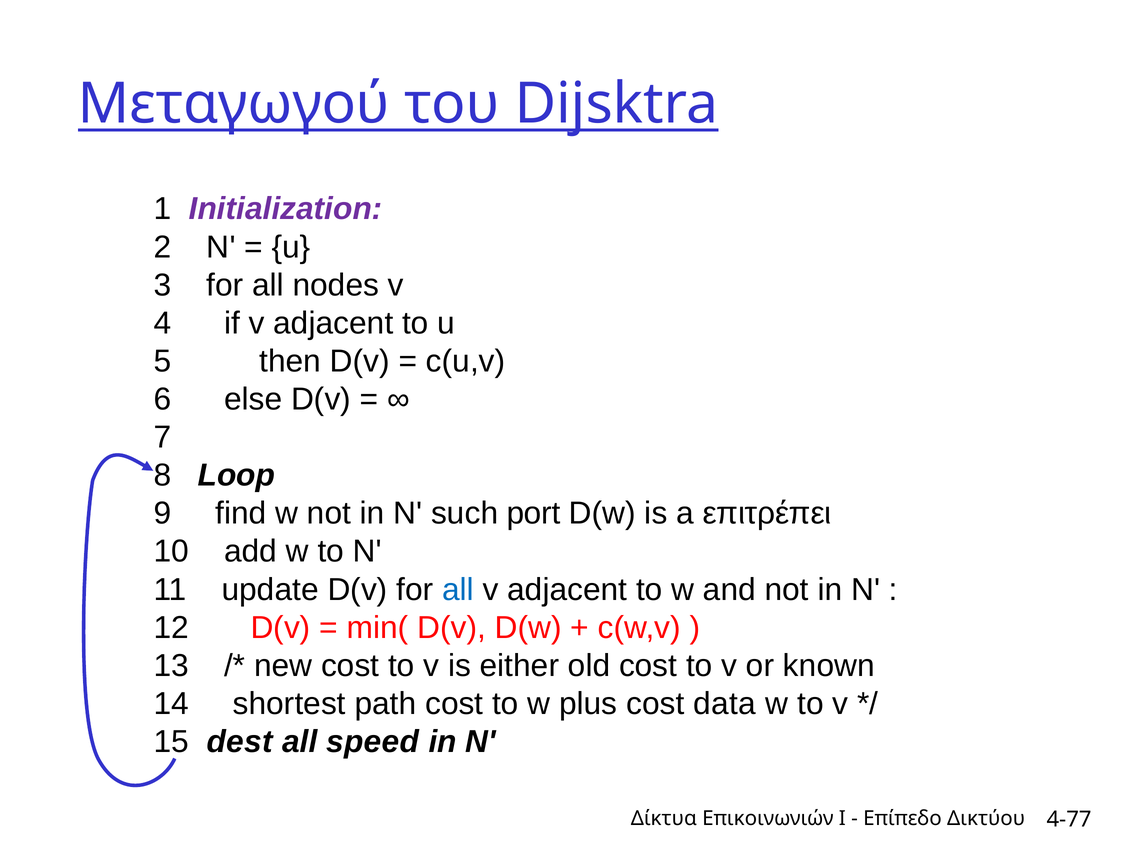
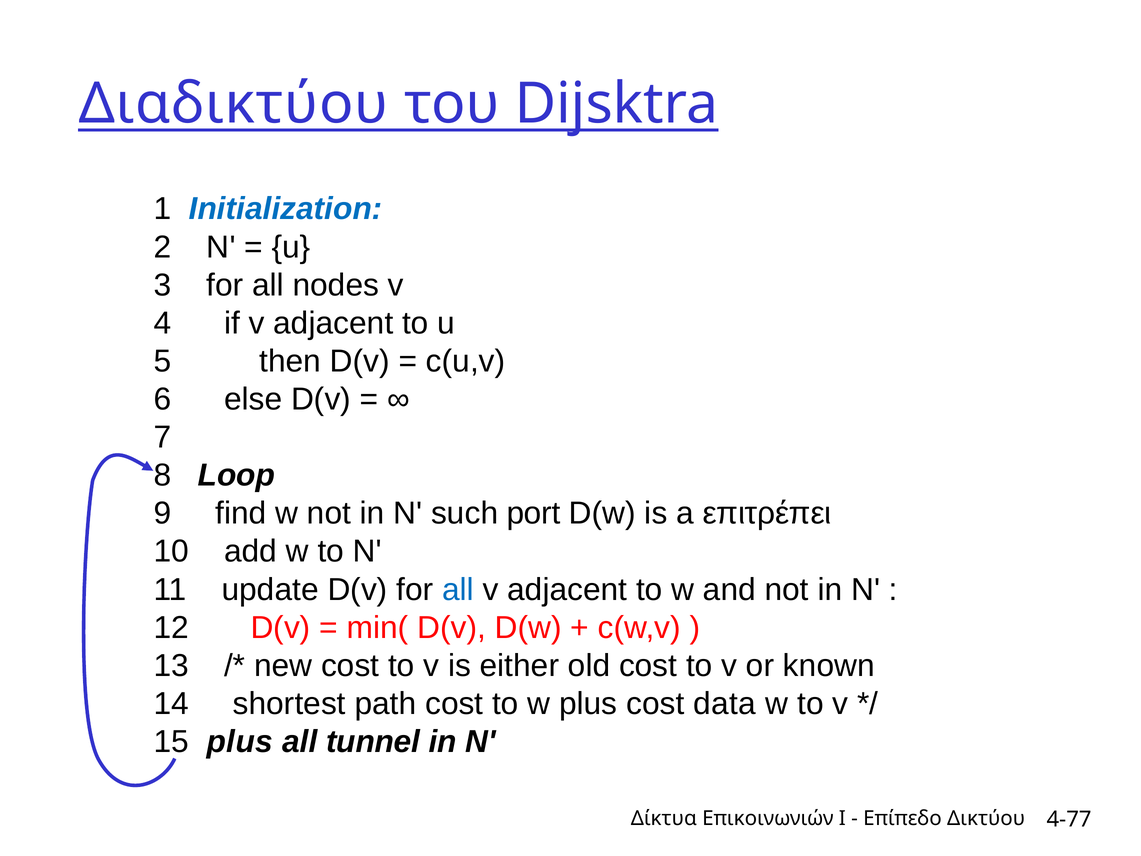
Μεταγωγού: Μεταγωγού -> Διαδικτύου (233, 104)
Initialization colour: purple -> blue (286, 209)
15 dest: dest -> plus (240, 742)
speed: speed -> tunnel (373, 742)
